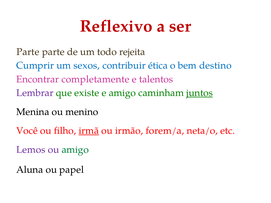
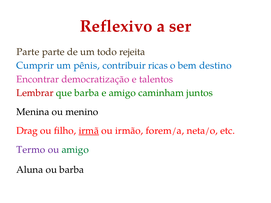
sexos: sexos -> pênis (87, 66)
ética: ética -> ricas (158, 66)
completamente: completamente -> democratização (95, 79)
Lembrar colour: purple -> red (35, 93)
que existe: existe -> barba (87, 93)
juntos underline: present -> none (200, 93)
Você: Você -> Drag (27, 131)
Lemos: Lemos -> Termo (31, 150)
ou papel: papel -> barba (72, 170)
